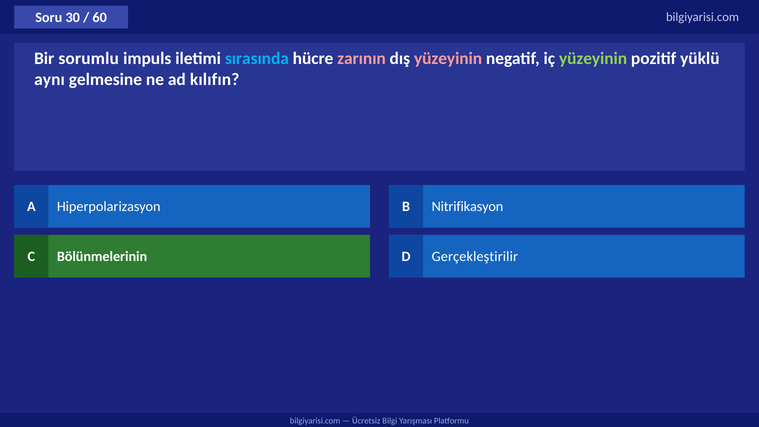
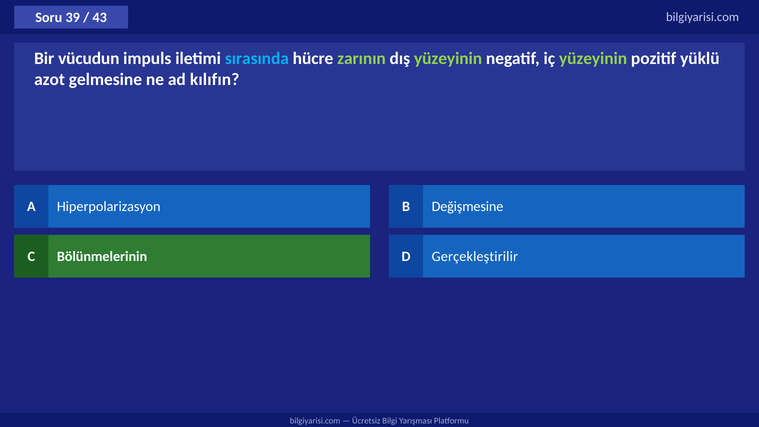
30: 30 -> 39 (73, 17)
60: 60 -> 43 (100, 17)
sorumlu: sorumlu -> vücudun (89, 58)
zarının colour: pink -> light green (362, 58)
yüzeyinin colour: pink -> light green (448, 58)
aynı: aynı -> azot (50, 80)
Nitrifikasyon: Nitrifikasyon -> Değişmesine (468, 207)
